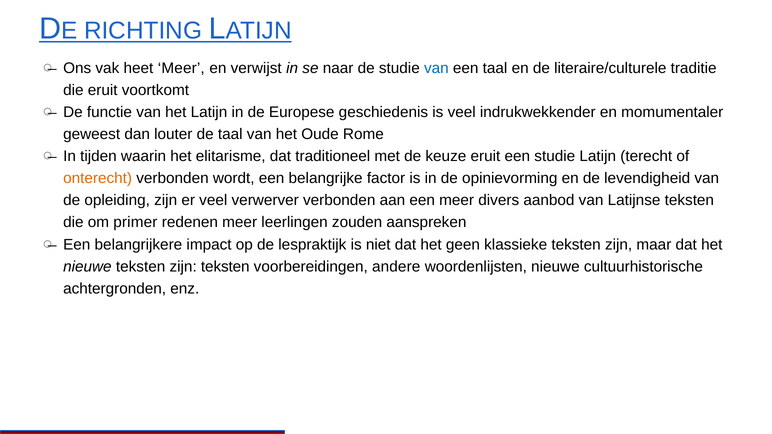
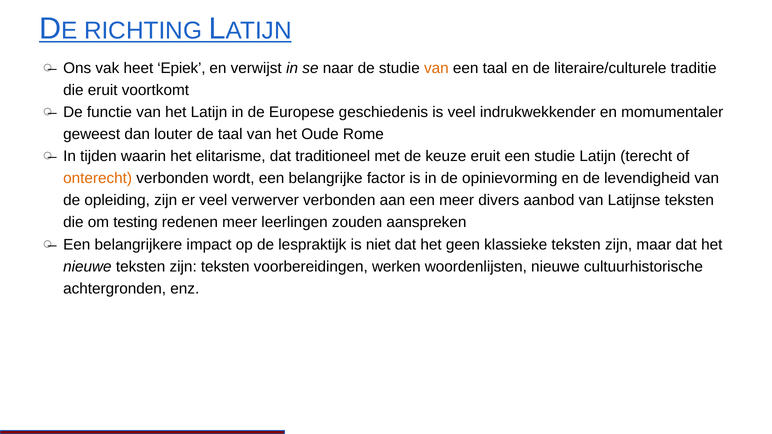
heet Meer: Meer -> Epiek (181, 68)
van colour: blue -> orange (436, 68)
primer: primer -> testing (136, 223)
andere: andere -> werken (396, 267)
